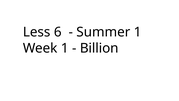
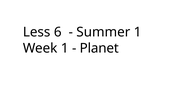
Billion: Billion -> Planet (99, 48)
